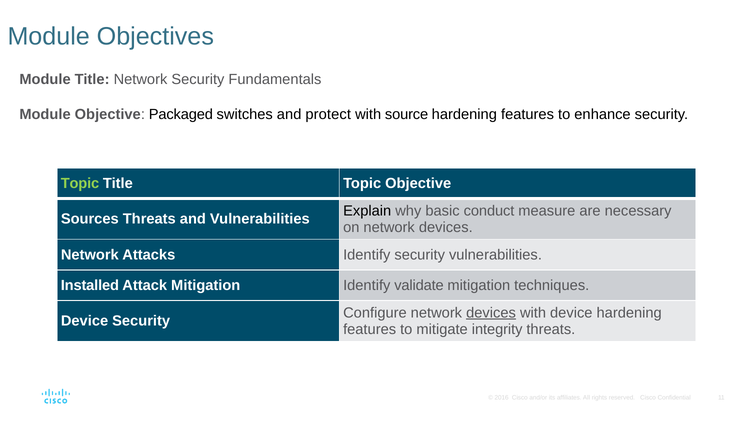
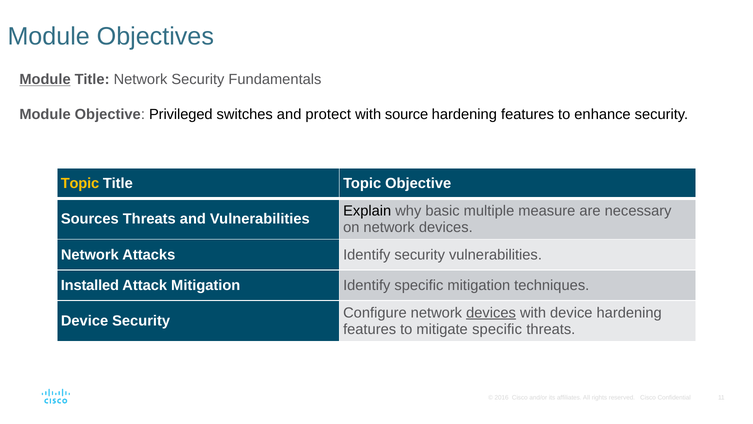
Module underline: none -> present (45, 79)
Packaged: Packaged -> Privileged (181, 115)
Topic colour: light green -> yellow (80, 183)
conduct: conduct -> multiple (489, 211)
Identify validate: validate -> specific (419, 285)
mitigate integrity: integrity -> specific (497, 329)
